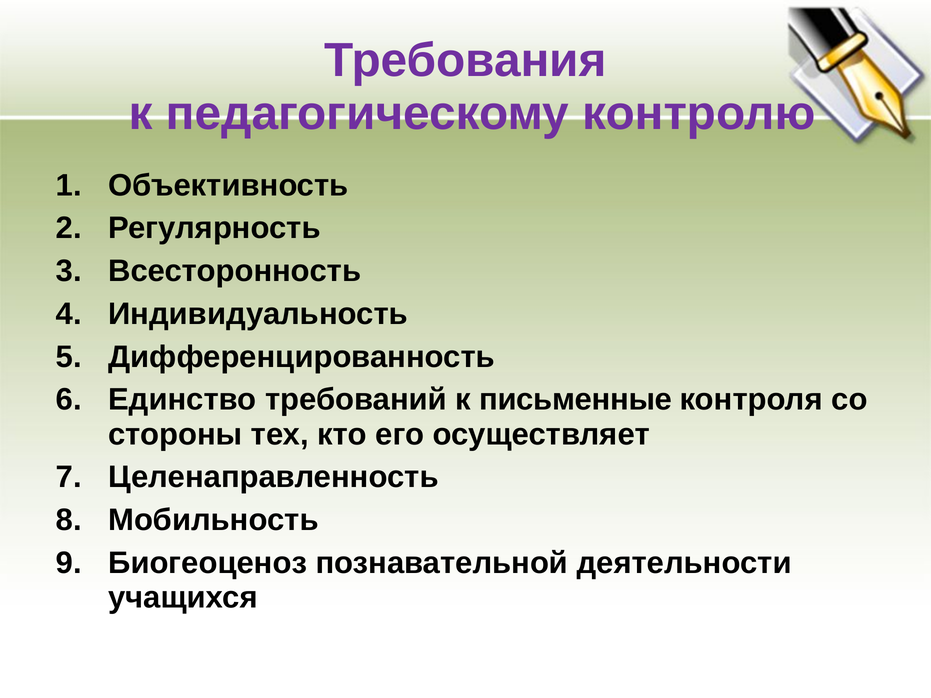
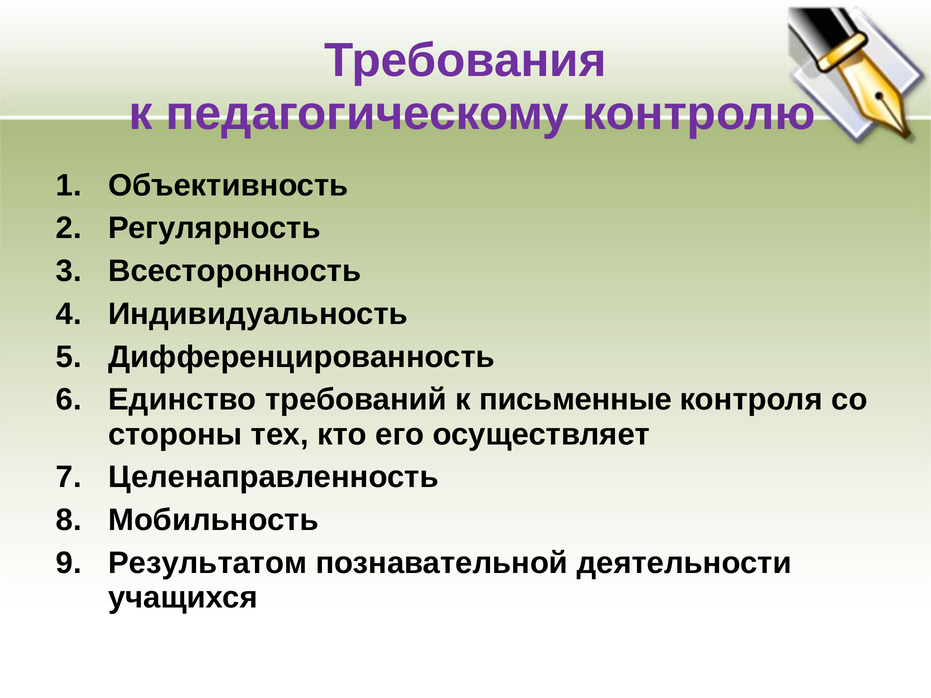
Биогеоценоз: Биогеоценоз -> Результатом (208, 563)
